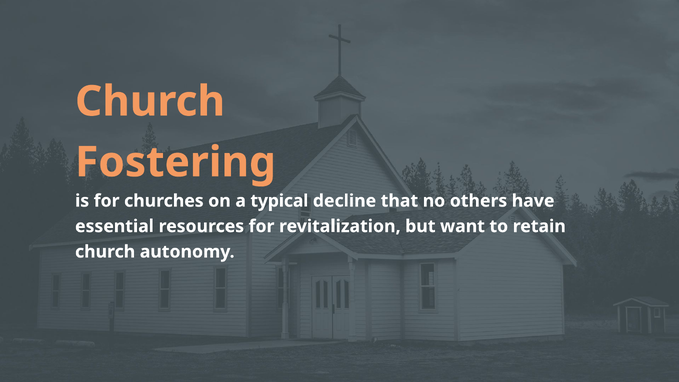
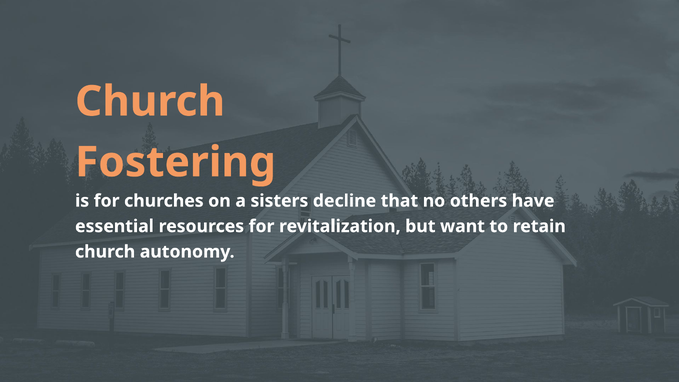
typical: typical -> sisters (279, 201)
